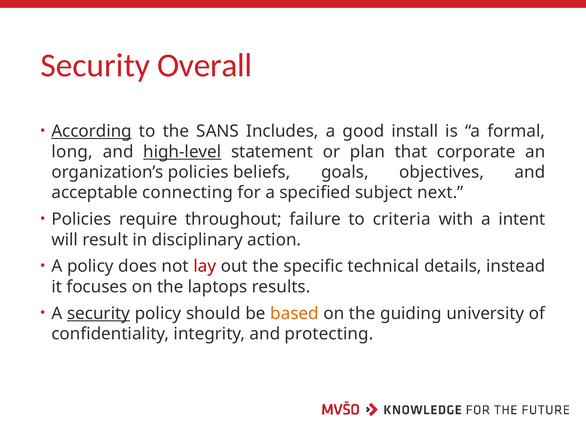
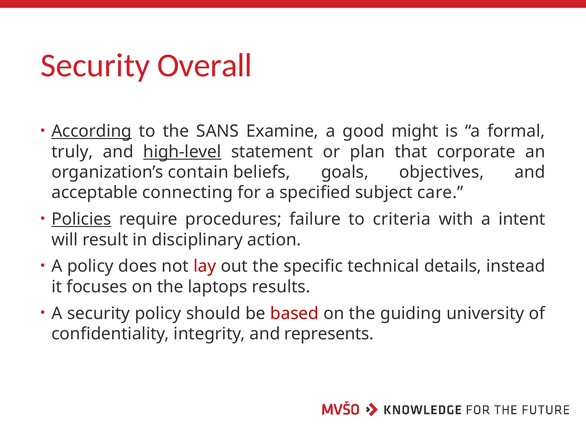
Includes: Includes -> Examine (282, 131)
install: install -> might (415, 131)
long: long -> truly (72, 152)
organization’s policies: policies -> contain (198, 172)
next: next -> care (440, 193)
Policies underline: none -> present (81, 220)
throughout: throughout -> procedures (233, 220)
security underline: present -> none (99, 314)
based colour: orange -> red (294, 314)
protecting: protecting -> represents (329, 334)
